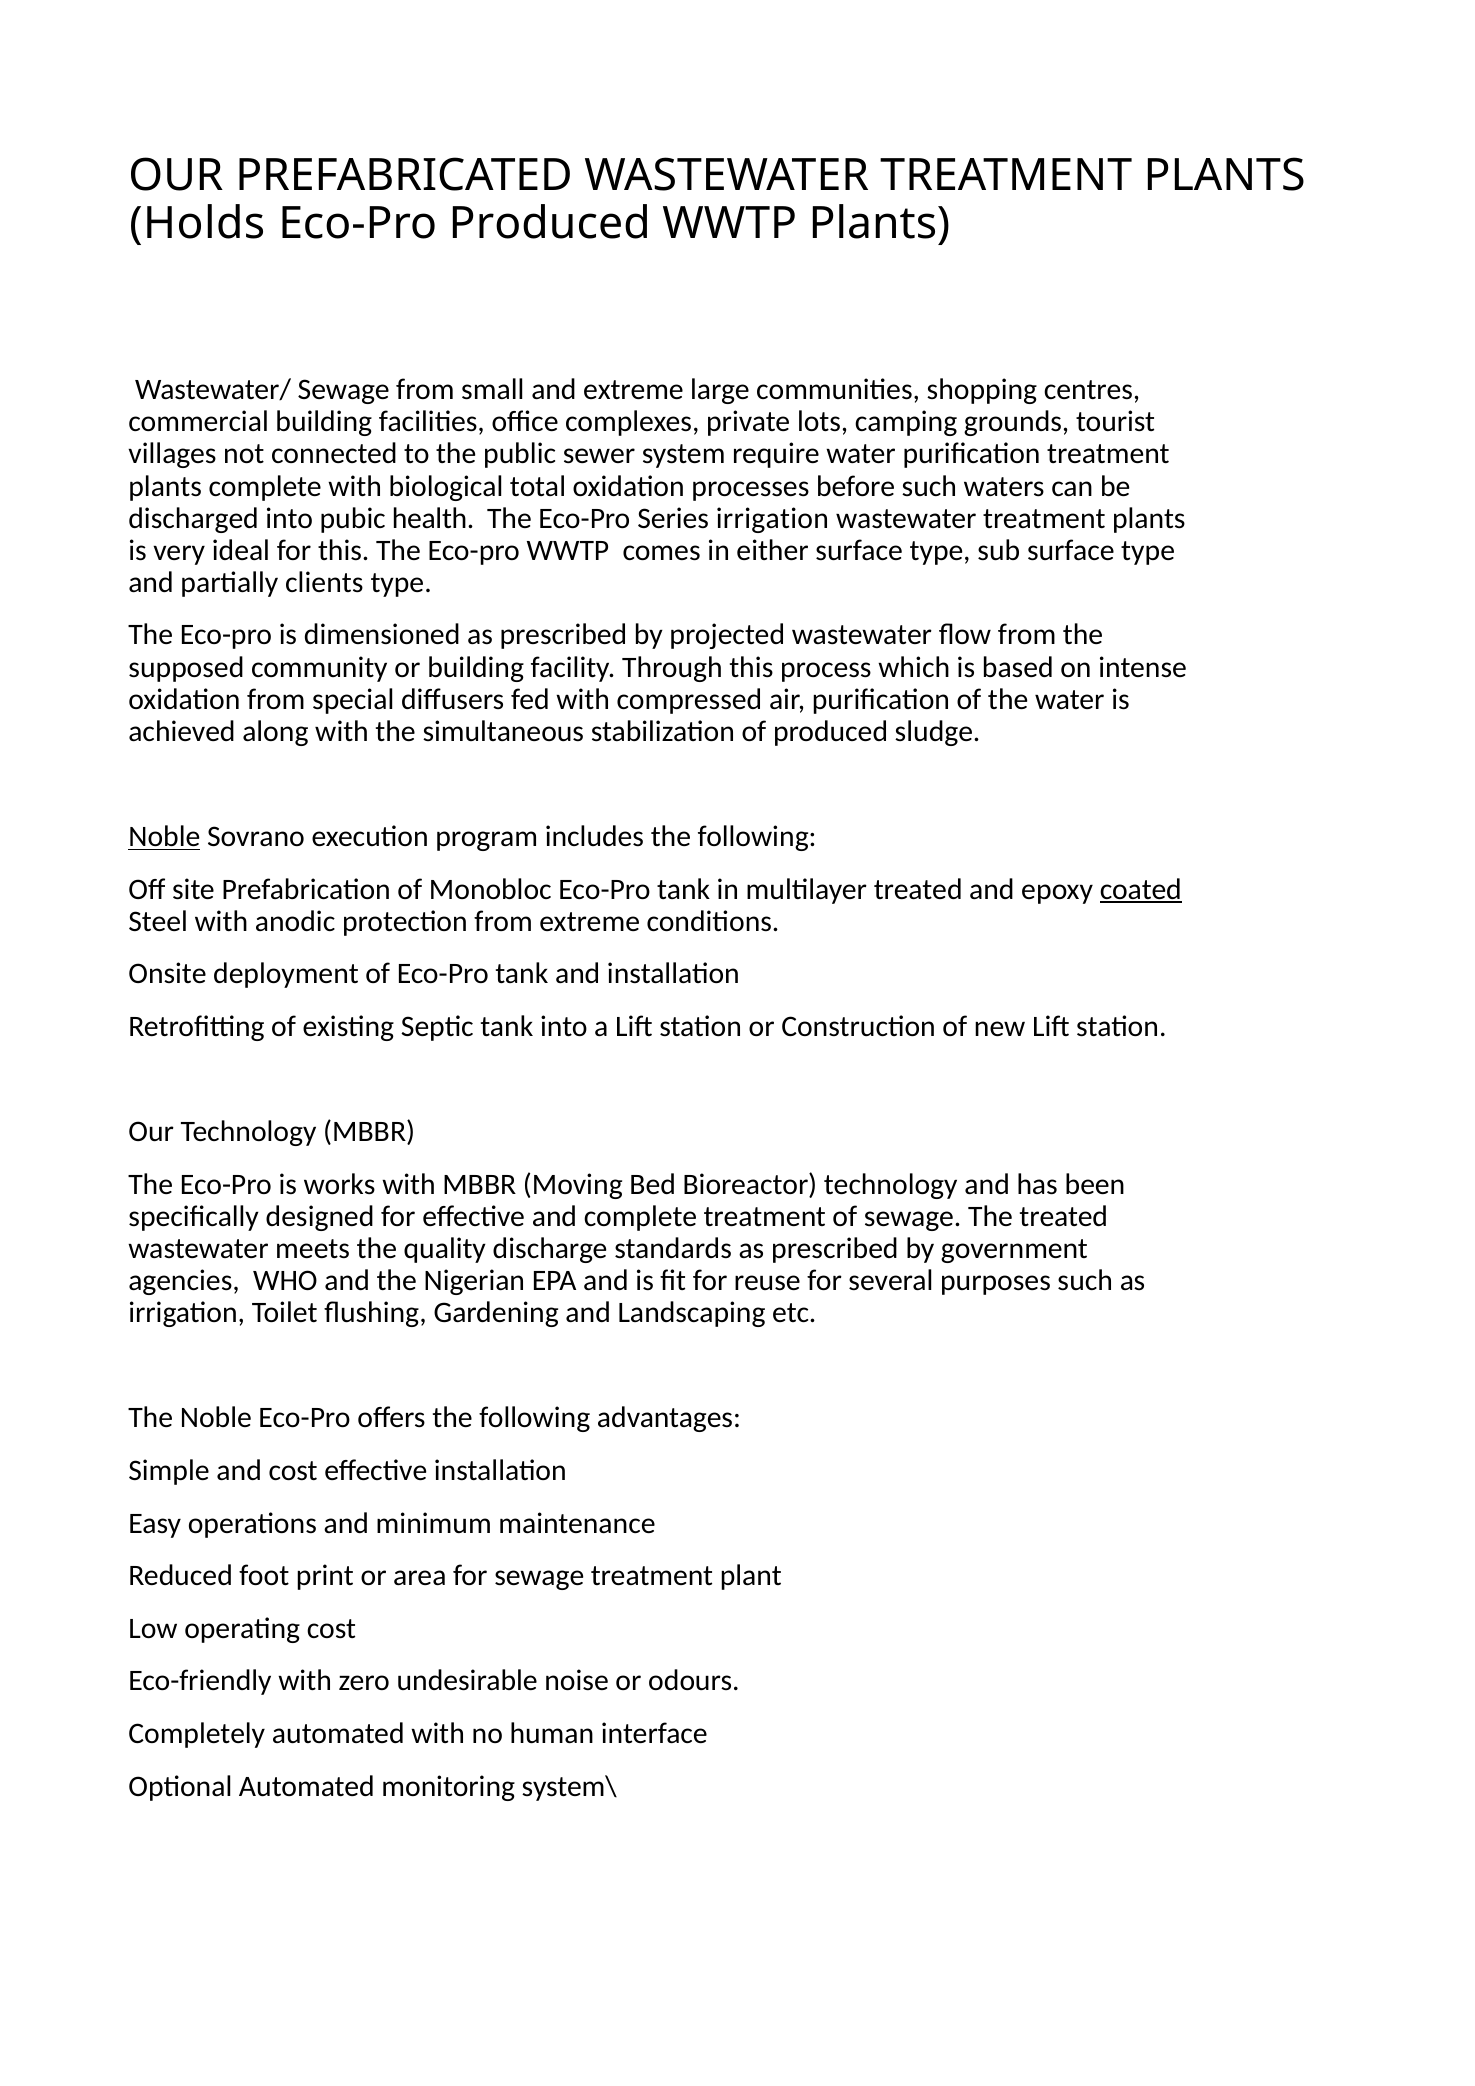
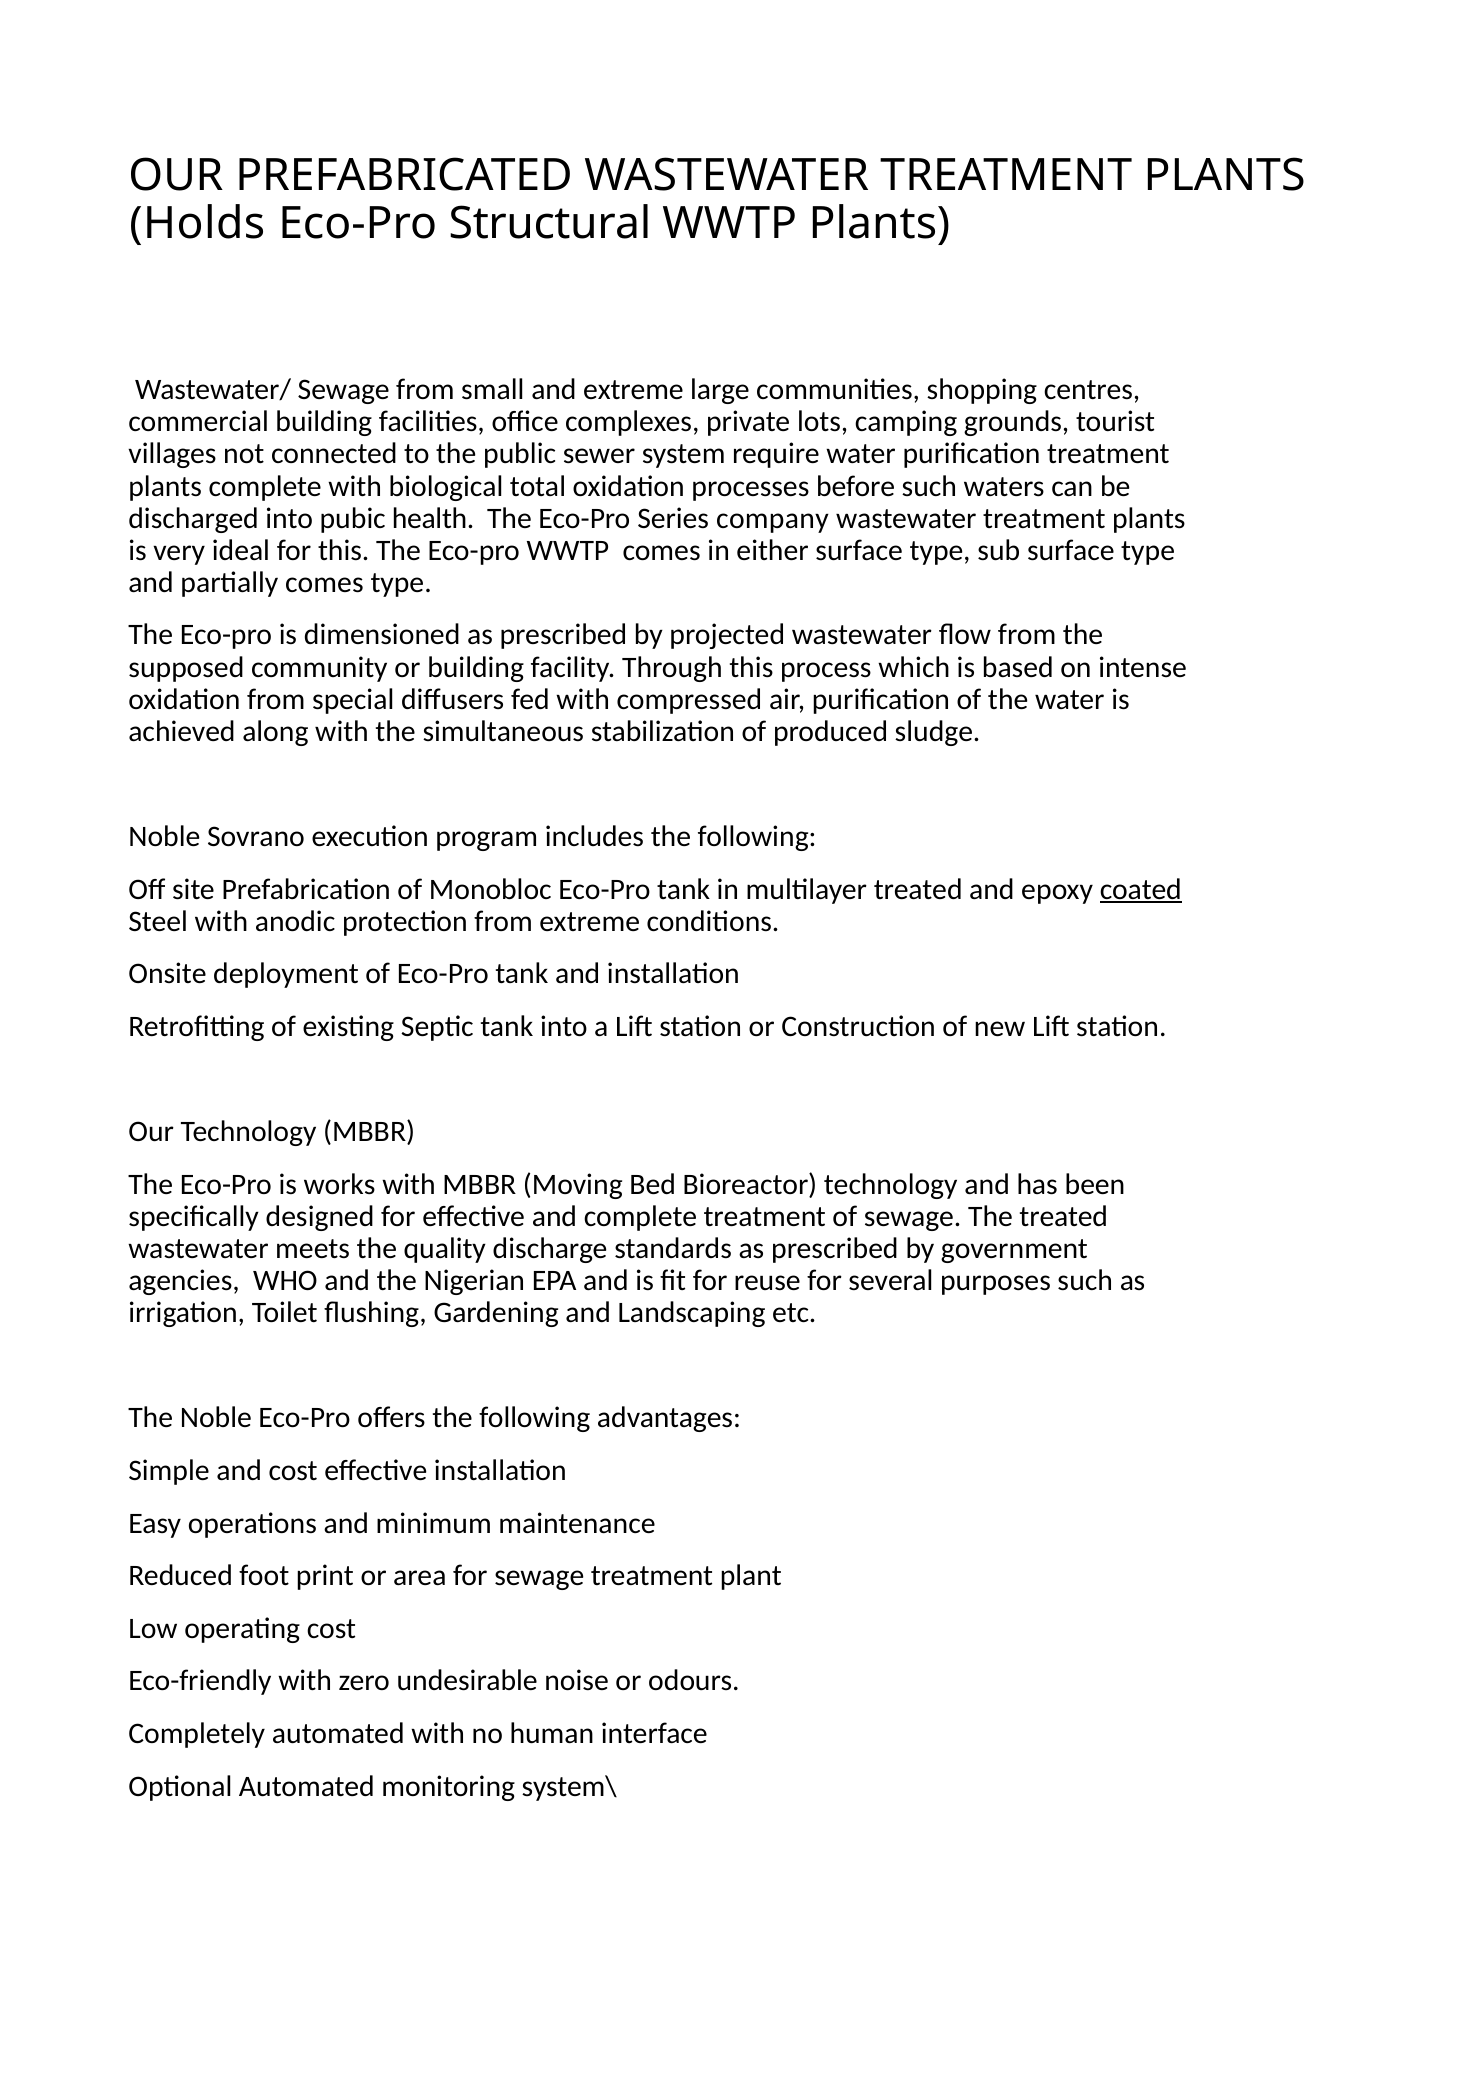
Eco-Pro Produced: Produced -> Structural (550, 224)
Series irrigation: irrigation -> company (772, 518)
partially clients: clients -> comes (324, 583)
Noble underline: present -> none (164, 837)
